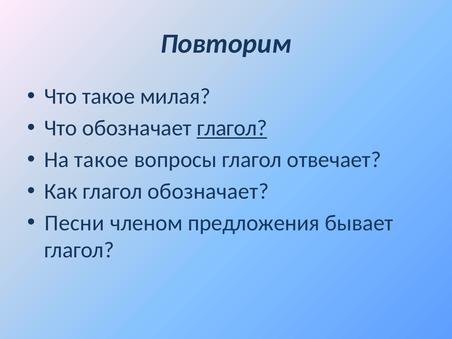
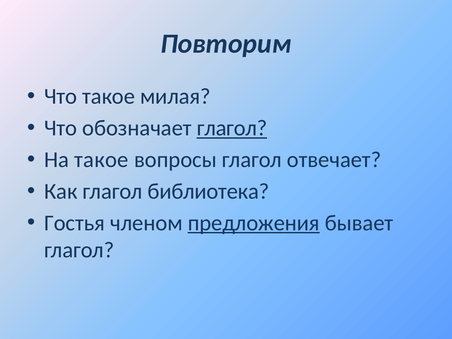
глагол обозначает: обозначает -> библиотека (208, 191)
Песни: Песни -> Гостья (75, 223)
предложения underline: none -> present (254, 223)
